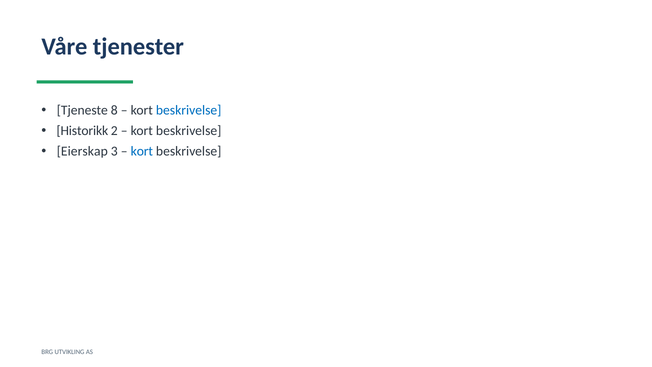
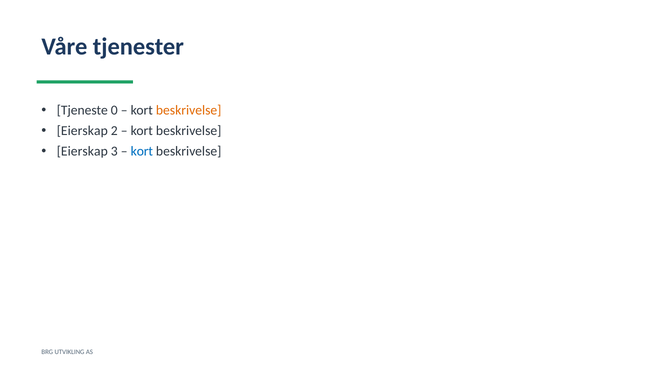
8: 8 -> 0 (114, 110)
beskrivelse colour: blue -> orange (189, 110)
Historikk: Historikk -> Eierskap (82, 131)
